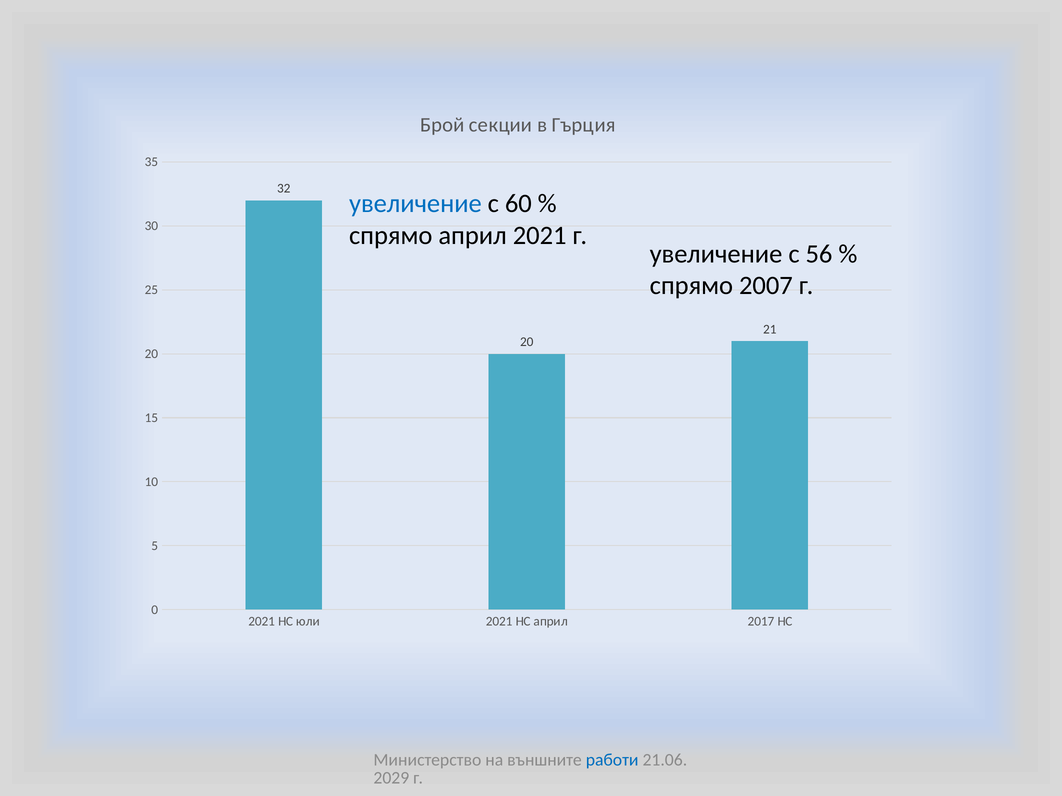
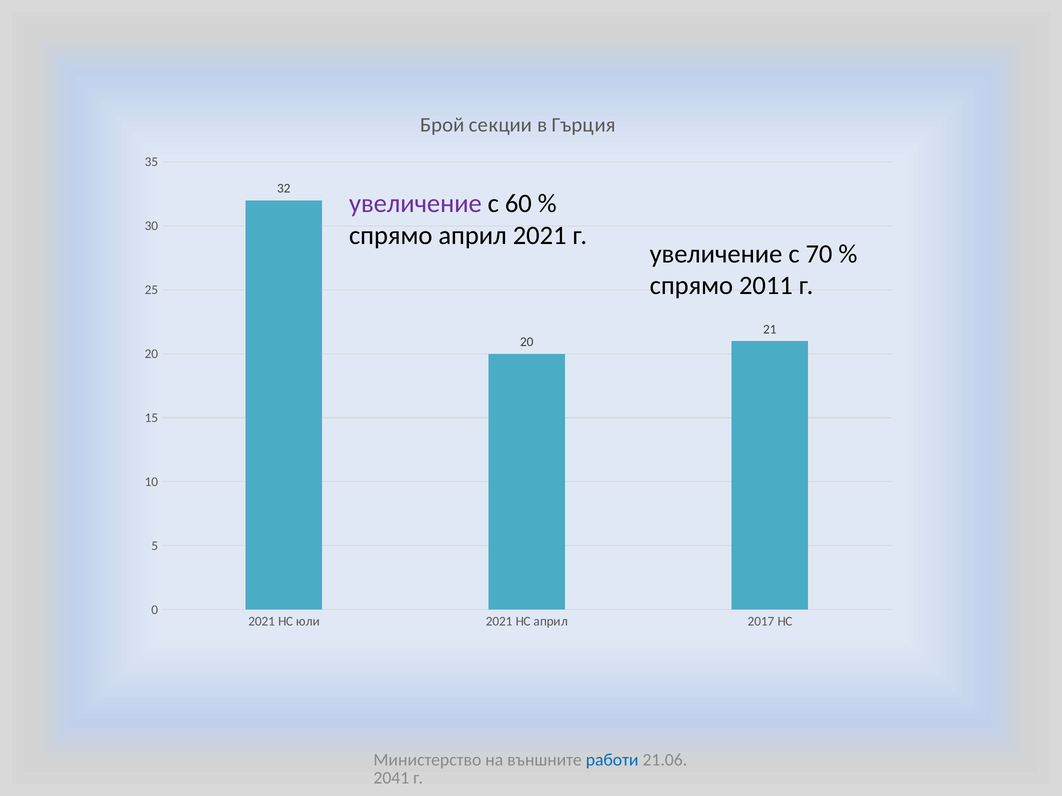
увеличение colour: blue -> purple (415, 204)
56: 56 -> 70 (819, 254)
2007: 2007 -> 2011 (766, 286)
2029: 2029 -> 2041 (391, 778)
